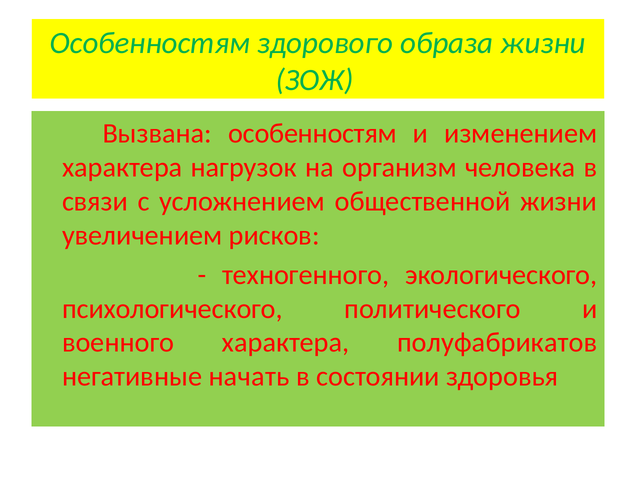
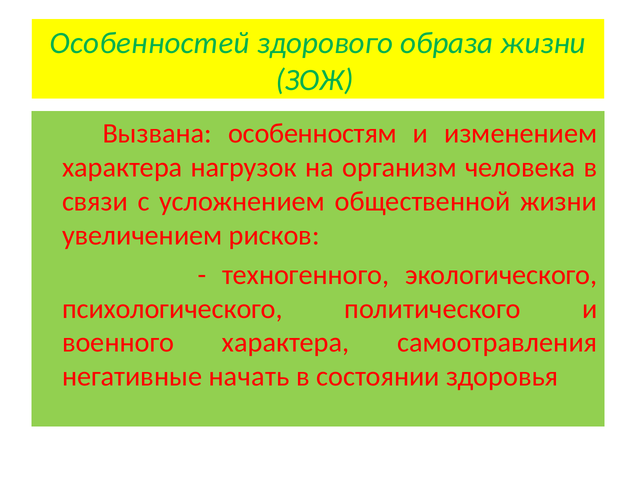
Особенностям: Особенностям -> Особенностей (150, 43)
полуфабрикатов: полуфабрикатов -> самоотравления (497, 343)
